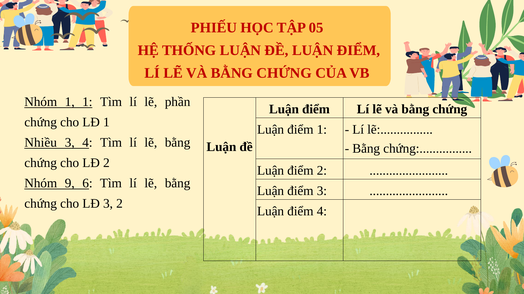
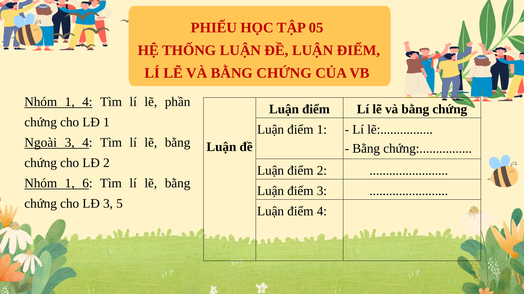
1 1: 1 -> 4 (87, 102)
Nhiều: Nhiều -> Ngoài (41, 143)
9: 9 -> 1 (70, 184)
3 2: 2 -> 5 (119, 204)
